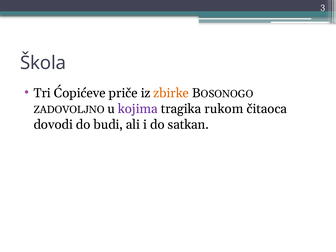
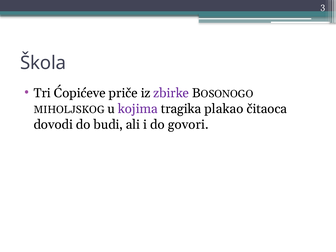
zbirke colour: orange -> purple (171, 93)
ZADOVOLJNO: ZADOVOLJNO -> MIHOLJSKOG (69, 110)
rukom: rukom -> plakao (224, 109)
satkan: satkan -> govori (188, 124)
